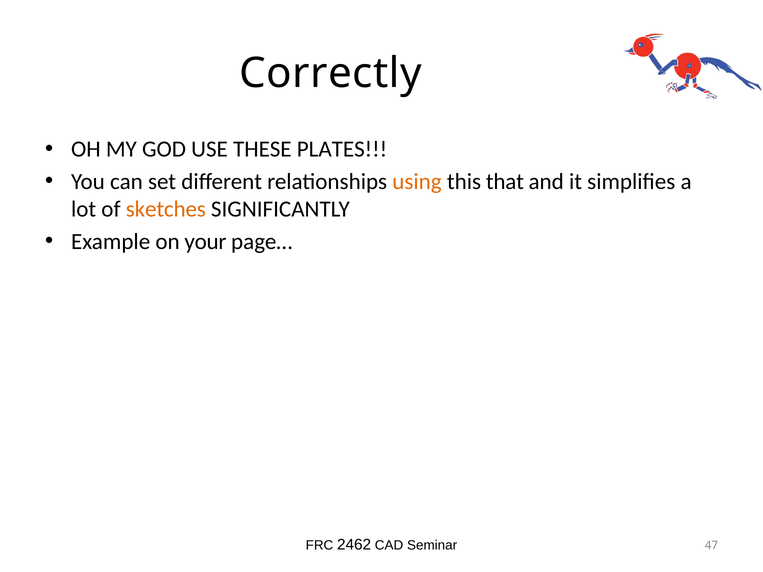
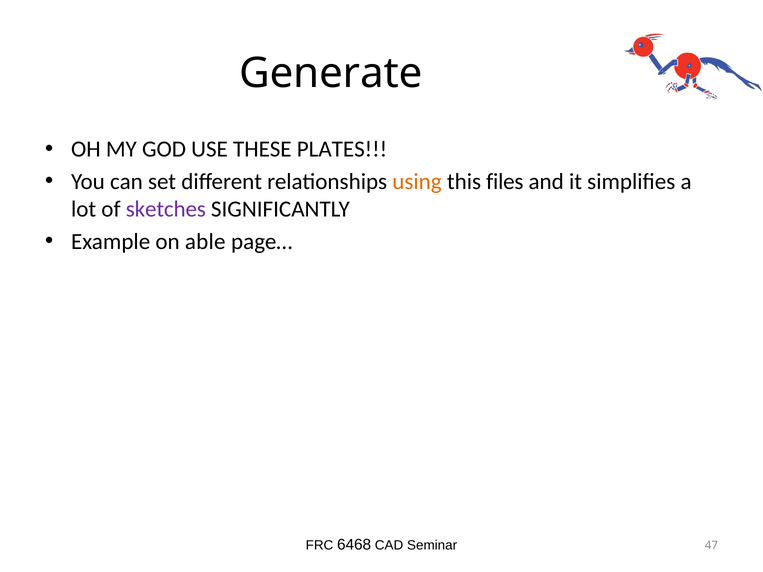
Correctly: Correctly -> Generate (331, 74)
that: that -> files (505, 182)
sketches colour: orange -> purple (166, 209)
your: your -> able (205, 242)
2462: 2462 -> 6468 (354, 545)
